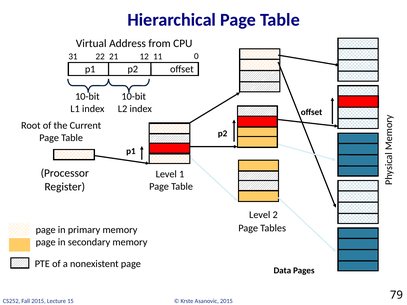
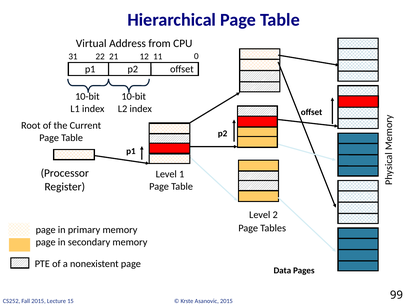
79: 79 -> 99 (396, 295)
